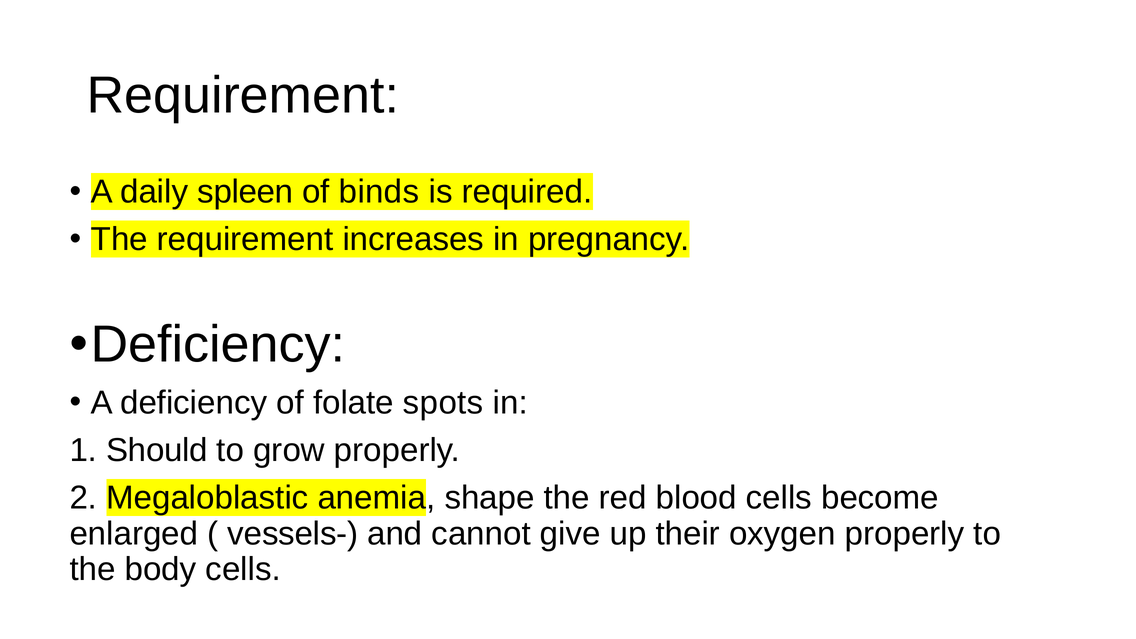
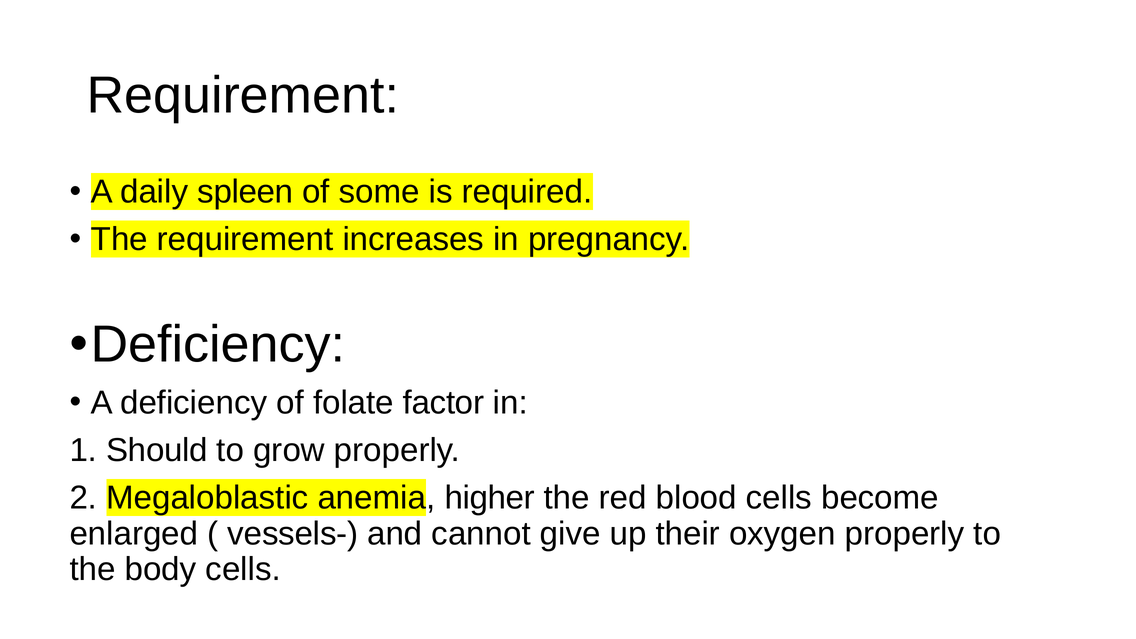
binds: binds -> some (379, 192)
spots: spots -> factor (444, 403)
shape: shape -> higher (490, 498)
